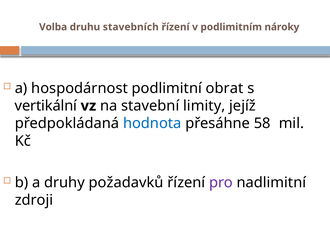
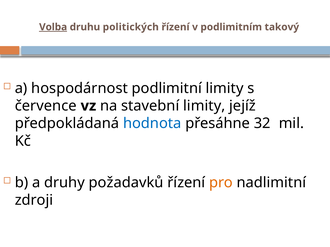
Volba underline: none -> present (53, 27)
stavebních: stavebních -> politických (131, 27)
nároky: nároky -> takový (282, 27)
podlimitní obrat: obrat -> limity (225, 88)
vertikální: vertikální -> července (46, 106)
58: 58 -> 32 (262, 124)
pro colour: purple -> orange (221, 183)
